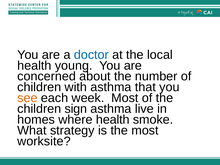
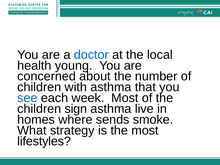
see colour: orange -> blue (27, 98)
where health: health -> sends (113, 120)
worksite: worksite -> lifestyles (44, 141)
